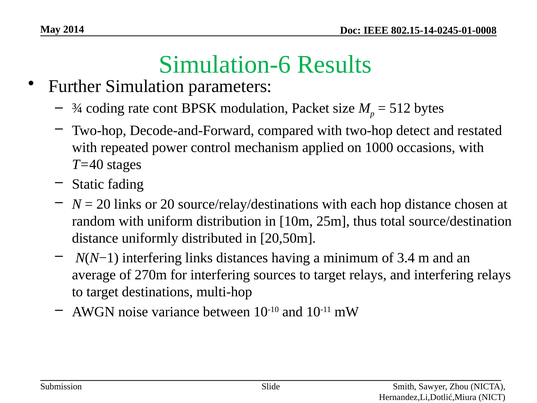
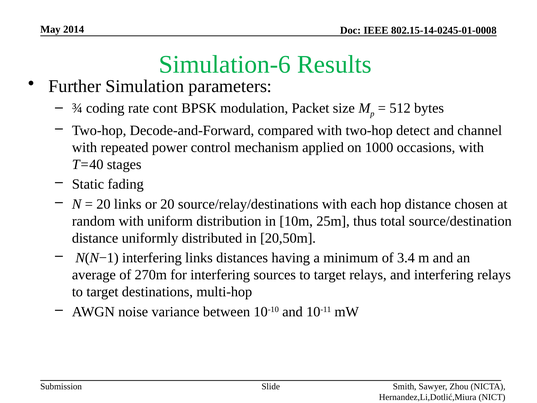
restated: restated -> channel (480, 130)
